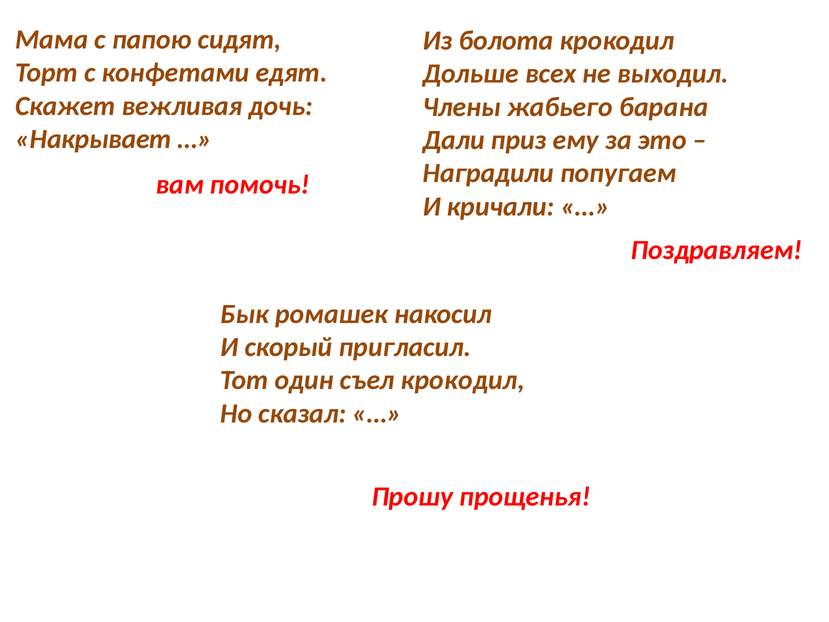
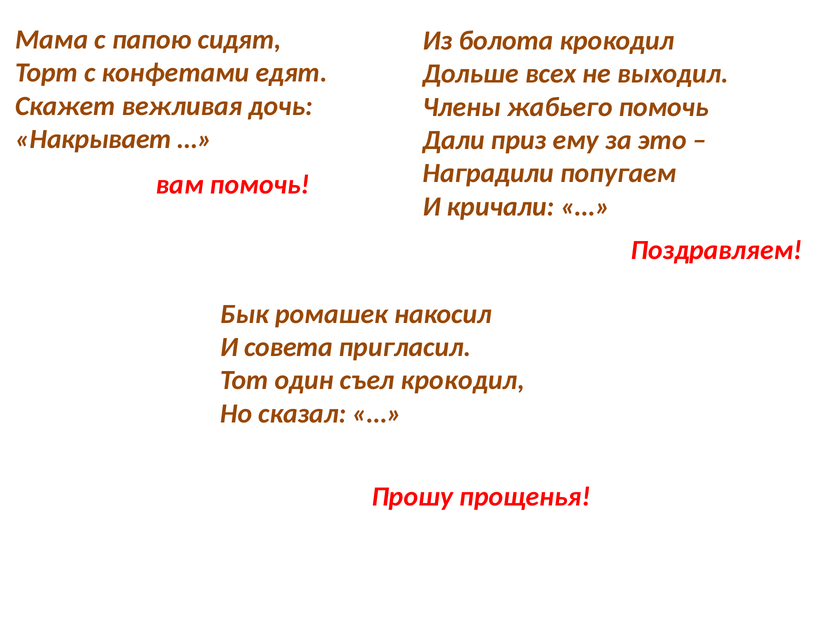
жабьего барана: барана -> помочь (664, 107)
скорый: скорый -> совета (289, 347)
